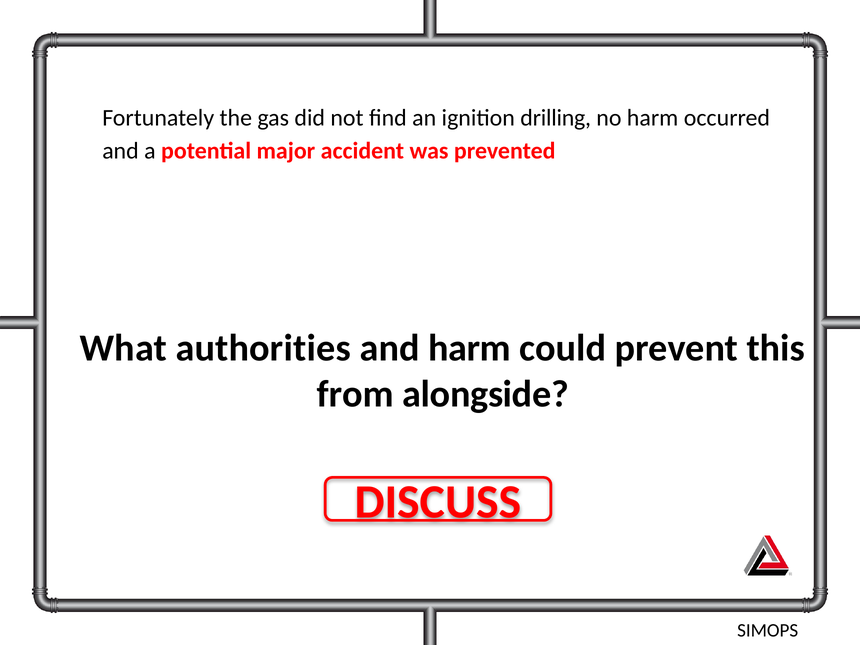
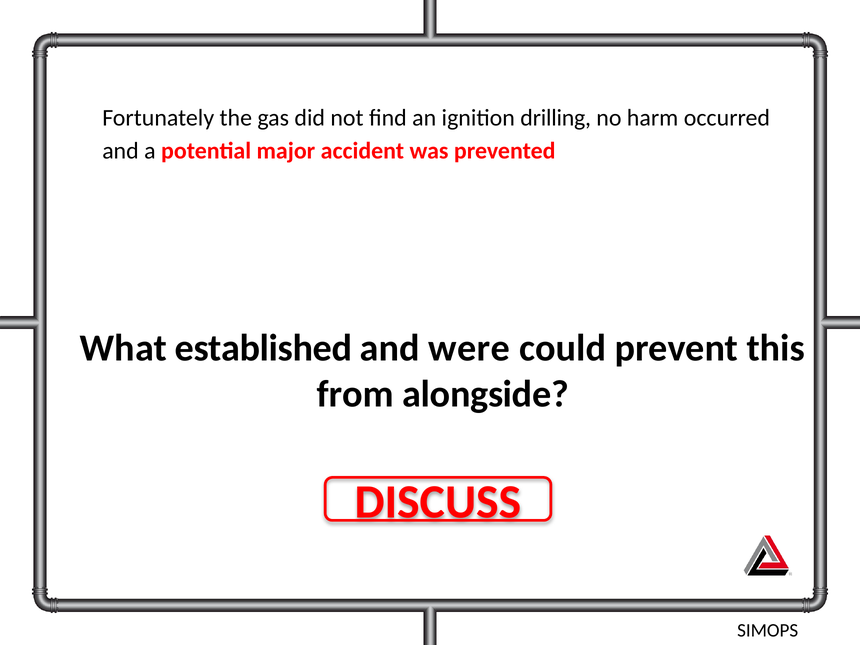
authorities: authorities -> established (263, 348)
and harm: harm -> were (469, 348)
